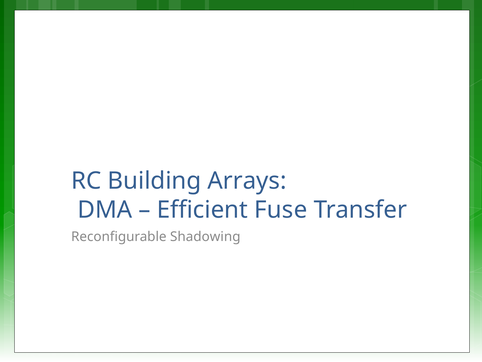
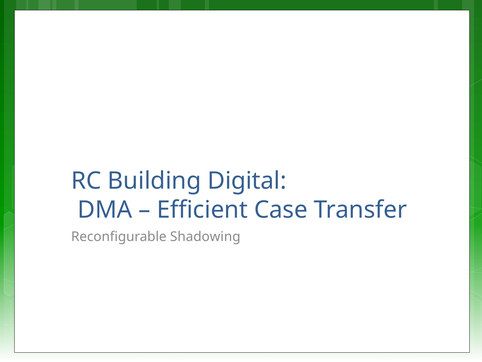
Arrays: Arrays -> Digital (247, 181)
Fuse: Fuse -> Case (281, 210)
